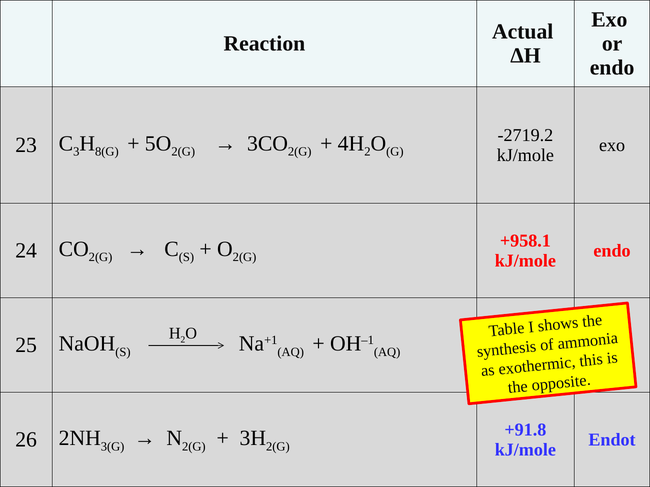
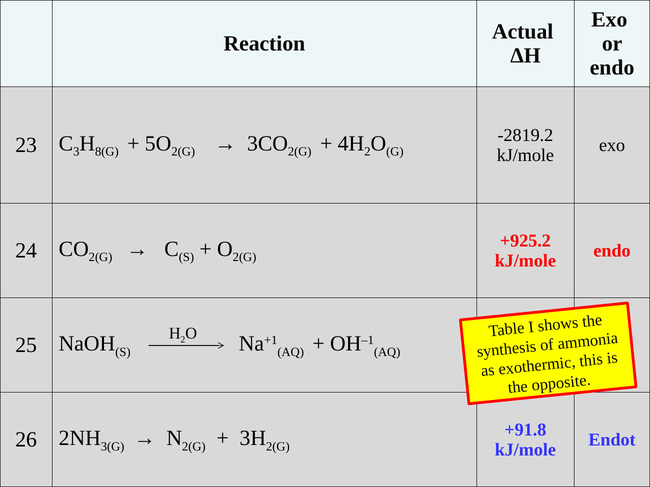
-2719.2: -2719.2 -> -2819.2 (525, 135)
+958.1: +958.1 -> +925.2 (525, 241)
